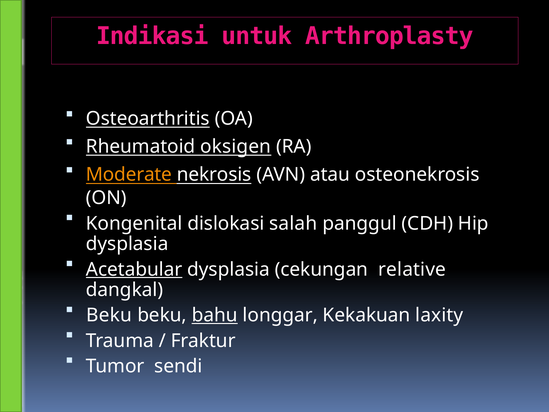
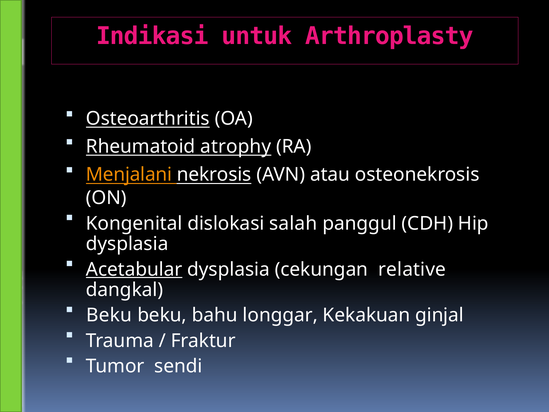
oksigen: oksigen -> atrophy (236, 146)
Moderate: Moderate -> Menjalani (129, 175)
bahu underline: present -> none (215, 315)
laxity: laxity -> ginjal (439, 315)
